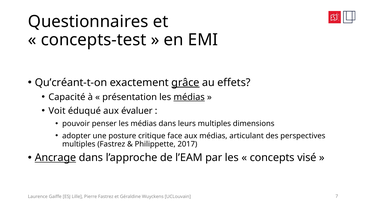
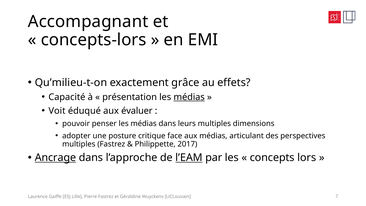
Questionnaires: Questionnaires -> Accompagnant (88, 22)
concepts-test: concepts-test -> concepts-lors (94, 40)
Qu’créant-t-on: Qu’créant-t-on -> Qu’milieu-t-on (71, 83)
grâce underline: present -> none (185, 83)
l’EAM underline: none -> present (189, 158)
visé: visé -> lors (307, 158)
